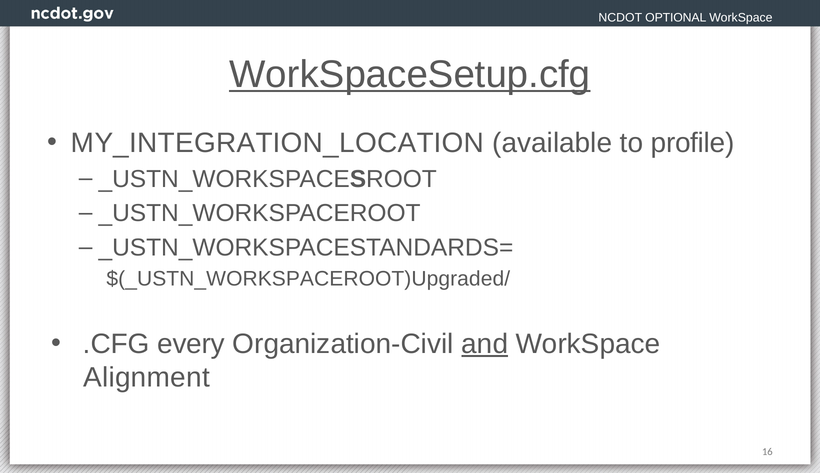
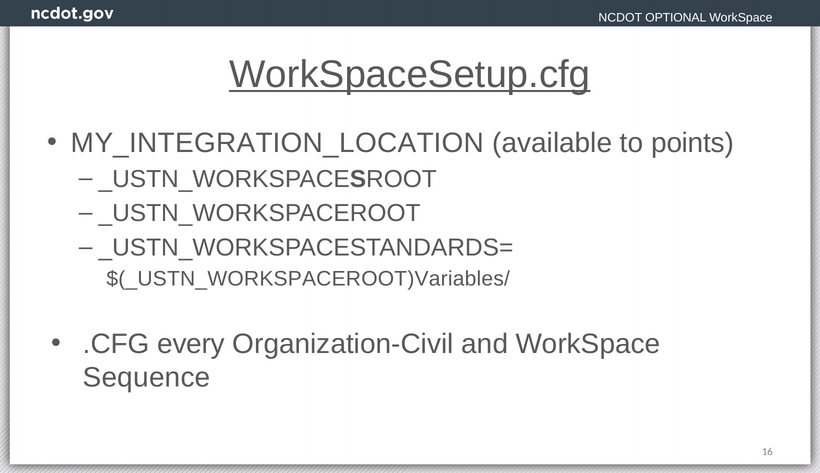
profile: profile -> points (693, 143)
$(_USTN_WORKSPACEROOT)Upgraded/: $(_USTN_WORKSPACEROOT)Upgraded/ -> $(_USTN_WORKSPACEROOT)Variables/ (308, 279)
and underline: present -> none (485, 344)
Alignment: Alignment -> Sequence (147, 378)
